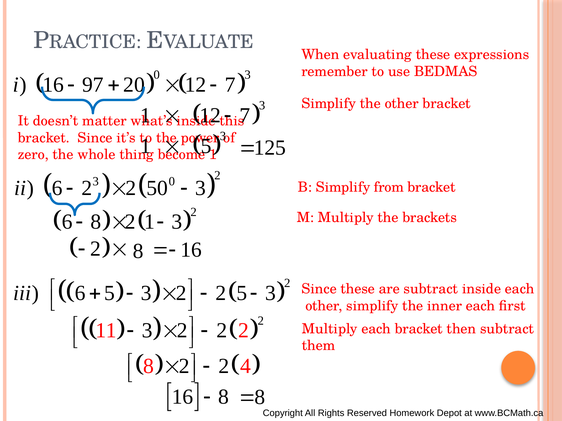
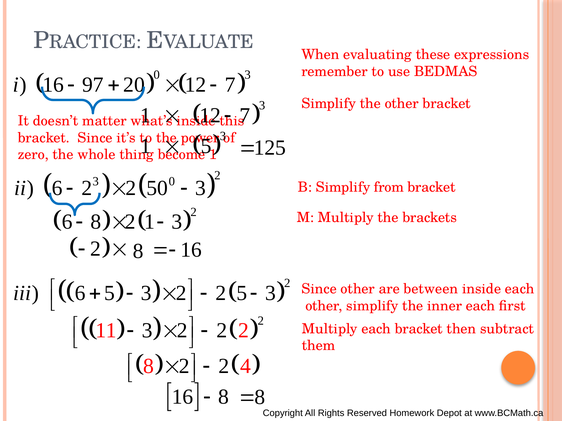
Since these: these -> other (358, 289)
are subtract: subtract -> between (431, 289)
